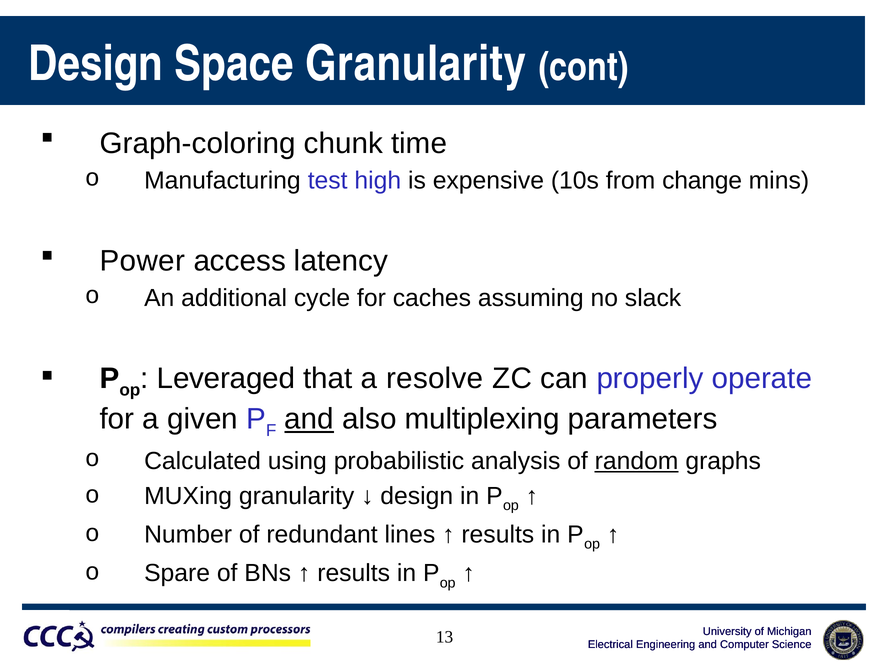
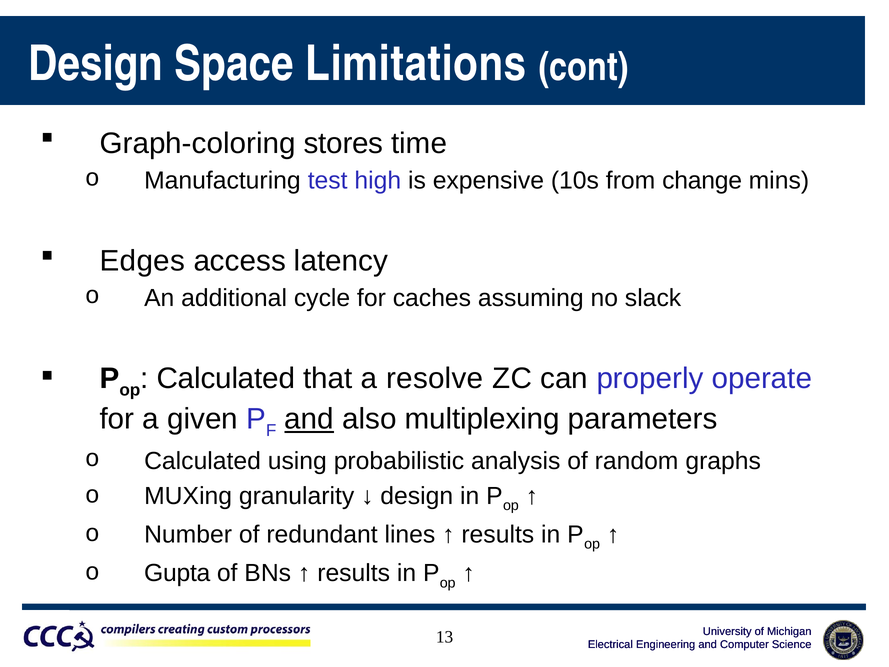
Space Granularity: Granularity -> Limitations (416, 64)
chunk: chunk -> stores (344, 143)
Power: Power -> Edges (142, 261)
Leveraged: Leveraged -> Calculated (226, 379)
random underline: present -> none (637, 461)
Spare: Spare -> Gupta (177, 573)
